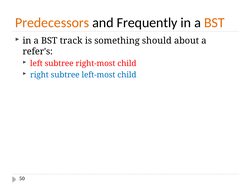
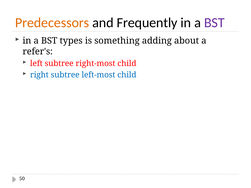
BST colour: orange -> purple (214, 23)
track: track -> types (71, 41)
should: should -> adding (157, 41)
